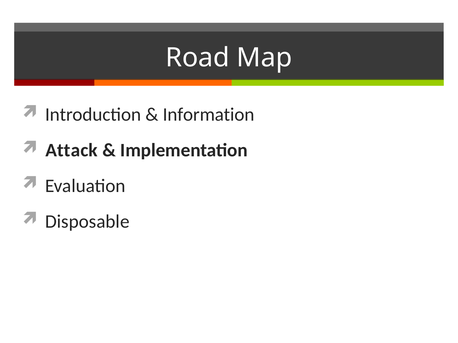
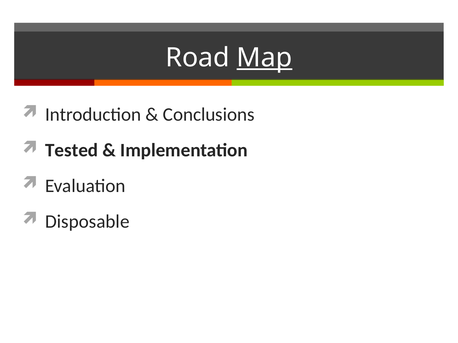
Map underline: none -> present (264, 58)
Information: Information -> Conclusions (209, 115)
Attack: Attack -> Tested (72, 151)
